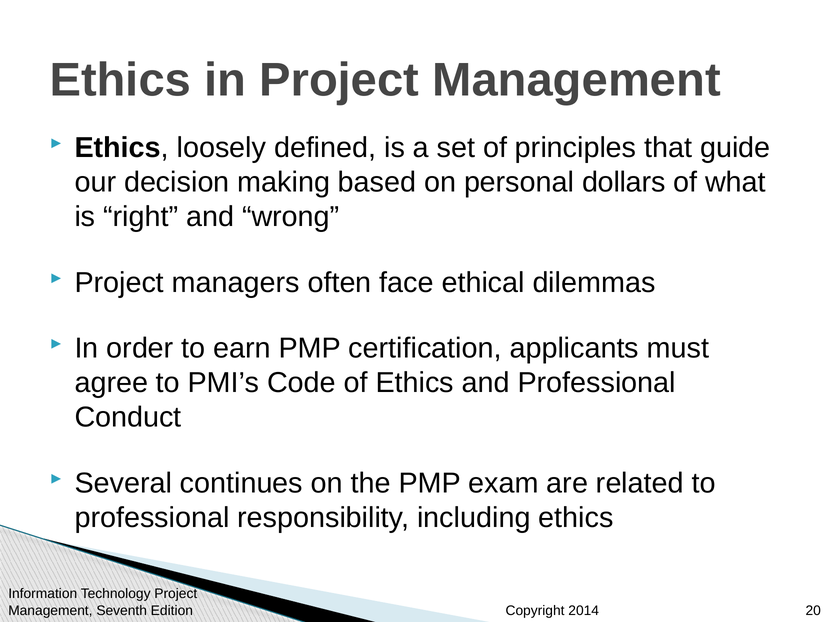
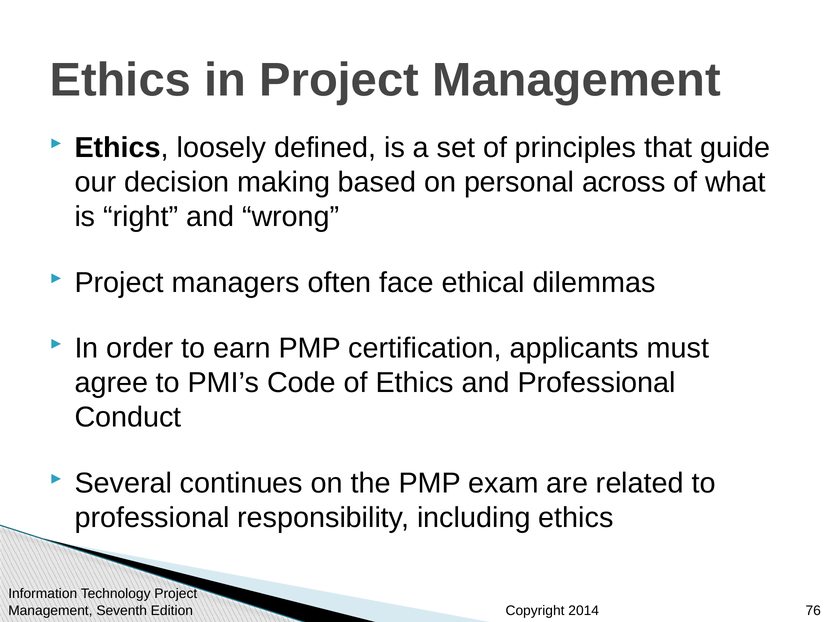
dollars: dollars -> across (624, 182)
20: 20 -> 76 (813, 610)
